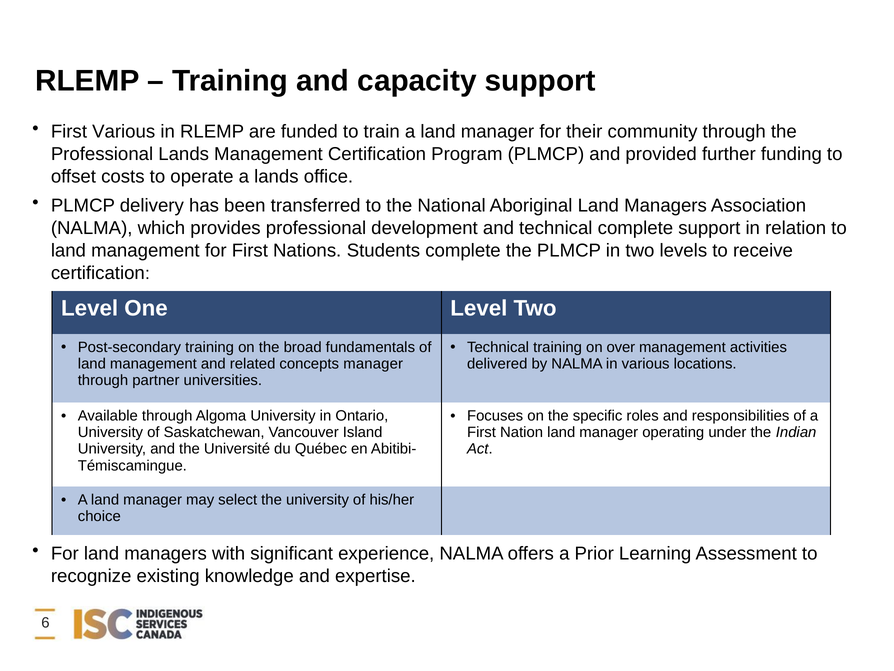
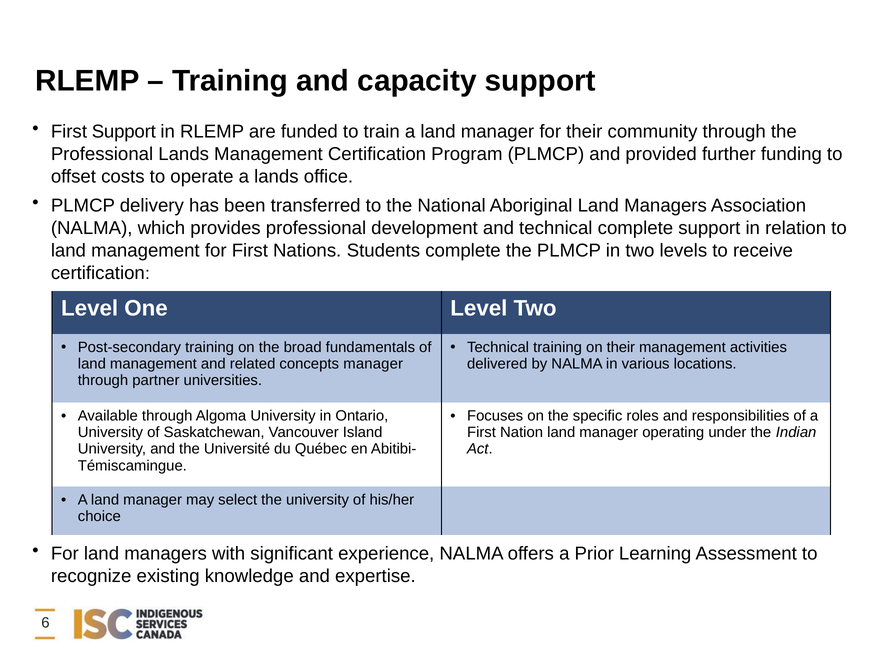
First Various: Various -> Support (124, 132)
on over: over -> their (621, 347)
